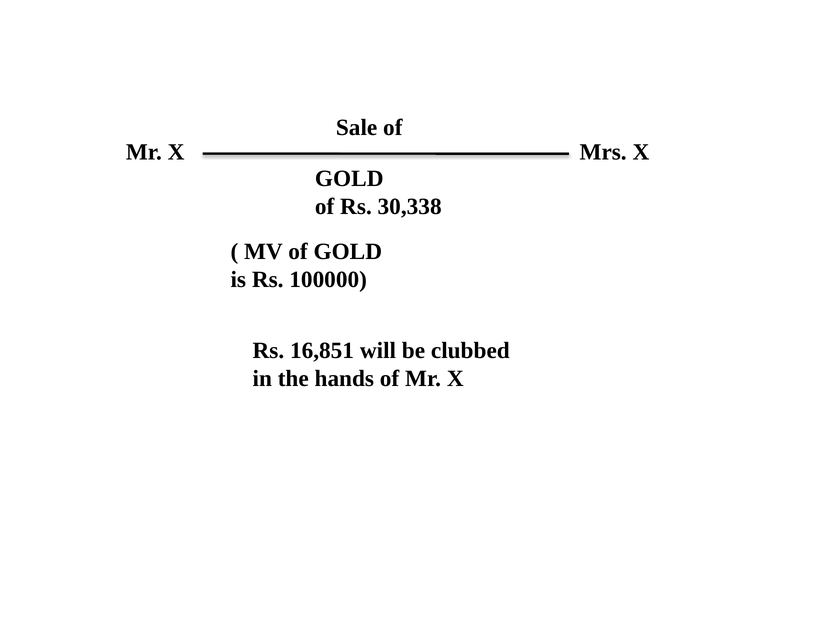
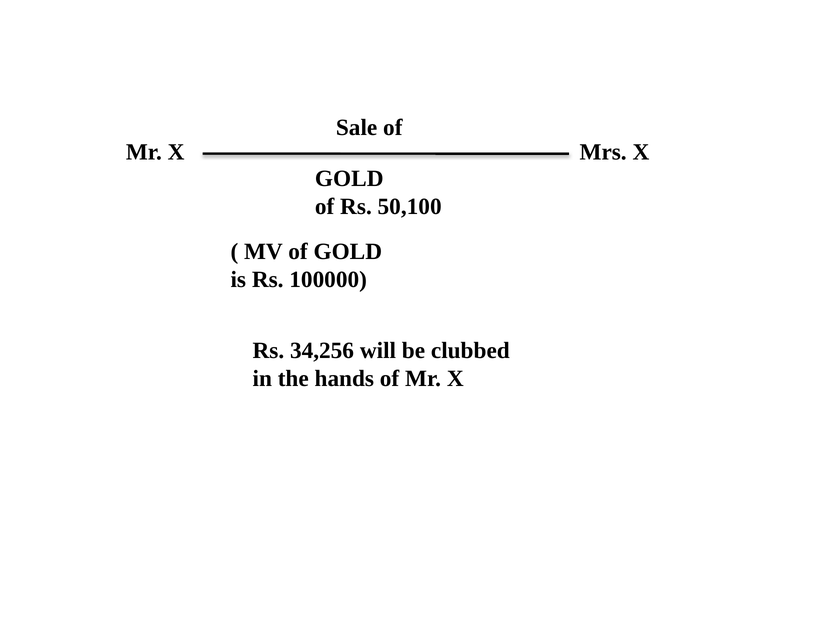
30,338: 30,338 -> 50,100 (410, 206)
16,851: 16,851 -> 34,256 (322, 350)
